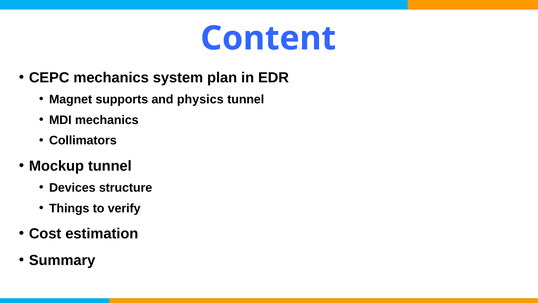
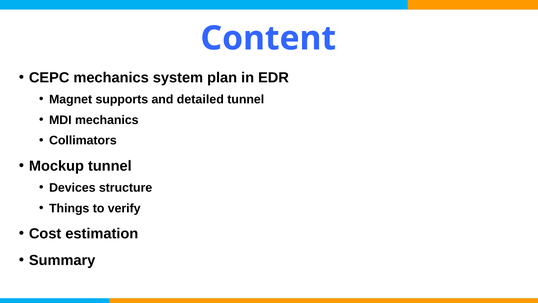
physics: physics -> detailed (200, 99)
